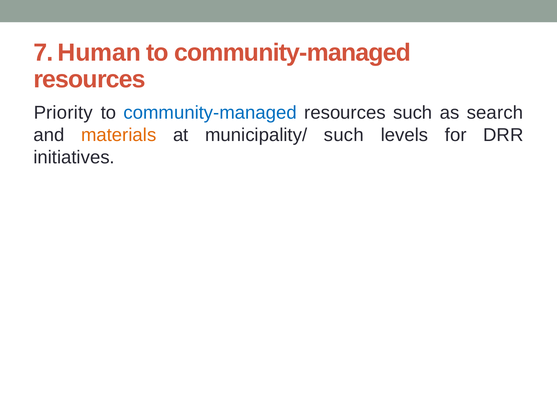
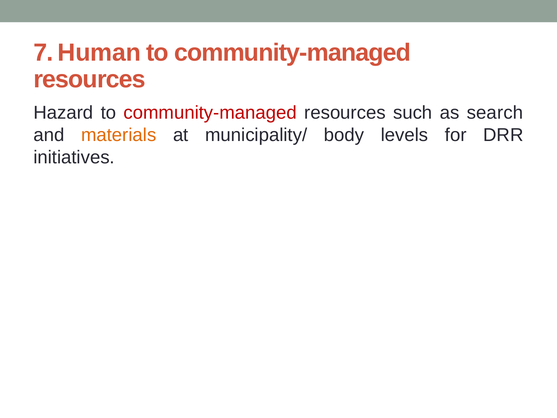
Priority: Priority -> Hazard (63, 113)
community-managed colour: blue -> red (210, 113)
municipality/ such: such -> body (344, 135)
